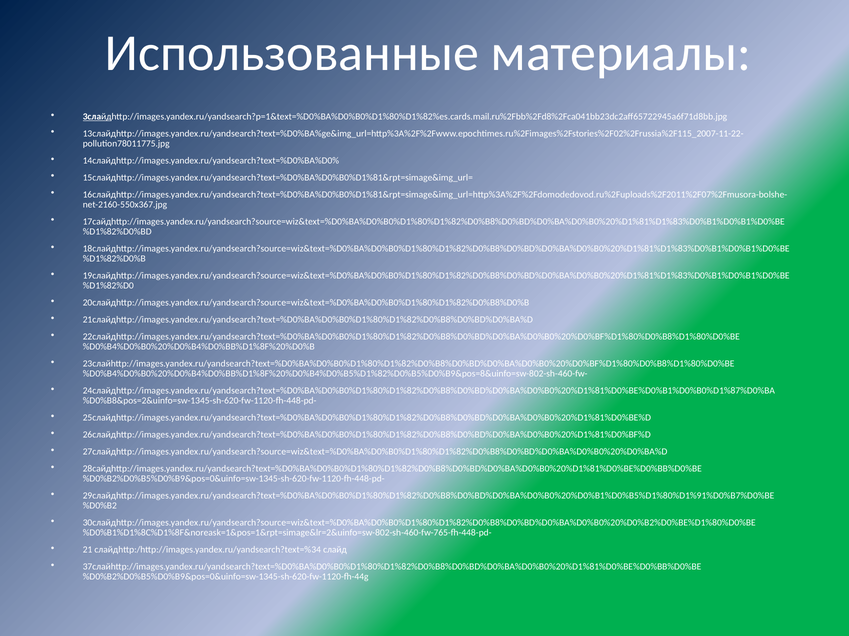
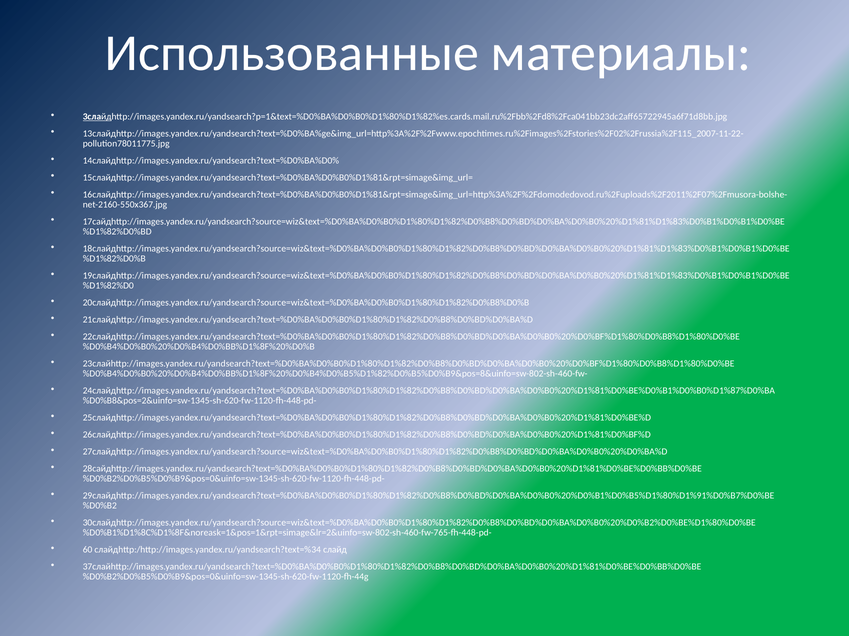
21: 21 -> 60 (88, 550)
